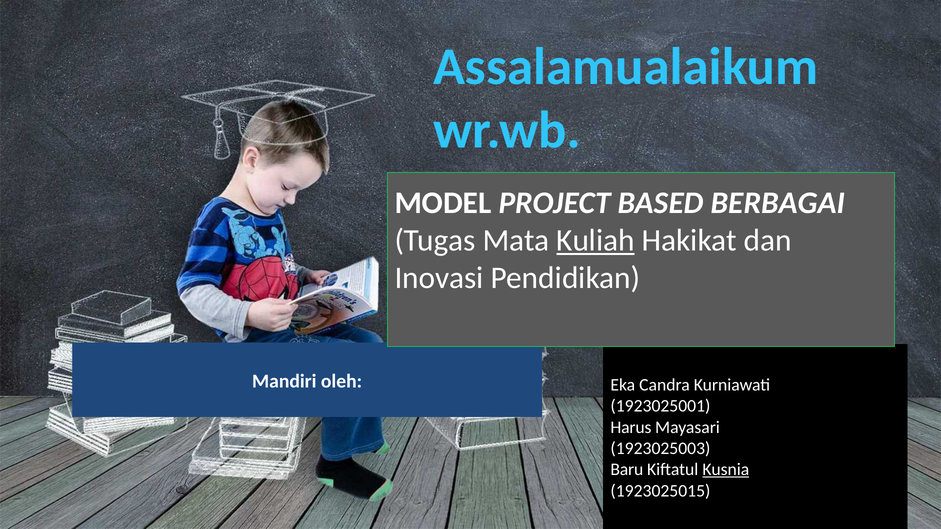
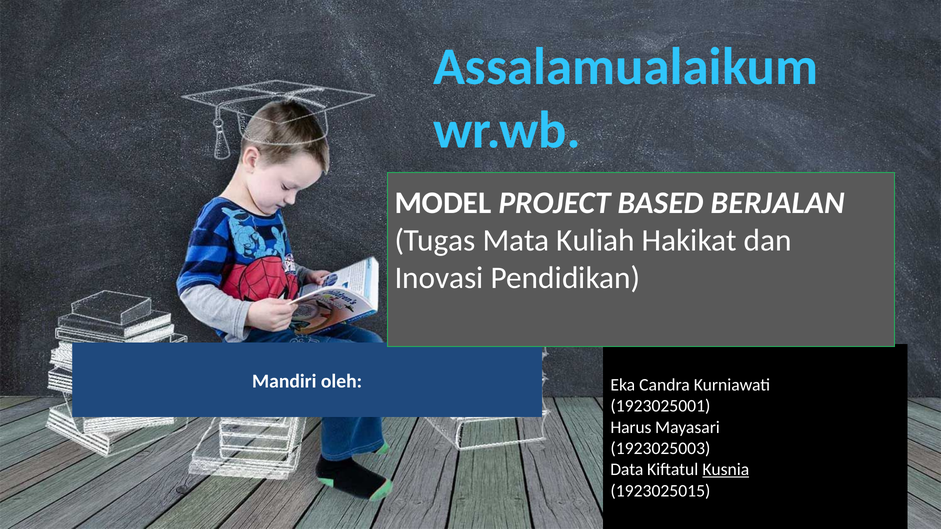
BERBAGAI: BERBAGAI -> BERJALAN (778, 203)
Kuliah underline: present -> none (595, 241)
Baru: Baru -> Data (627, 470)
